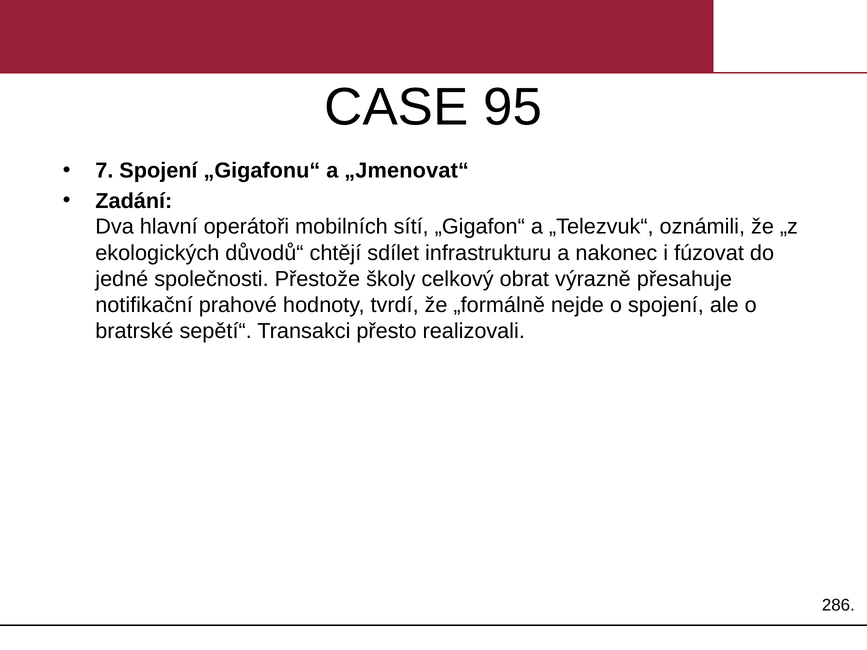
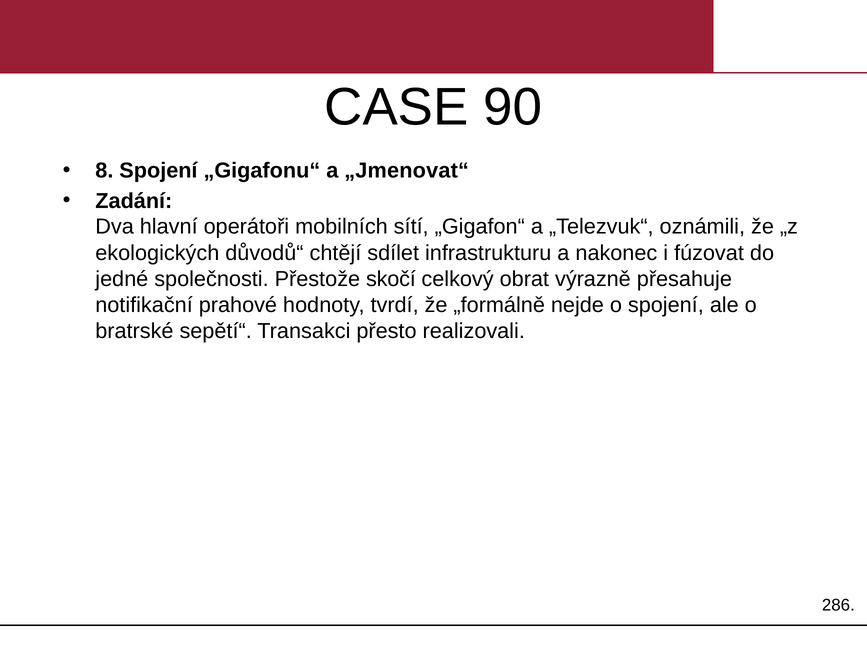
95: 95 -> 90 (513, 108)
7: 7 -> 8 (104, 171)
školy: školy -> skočí (391, 279)
